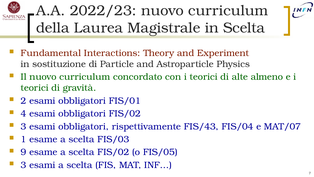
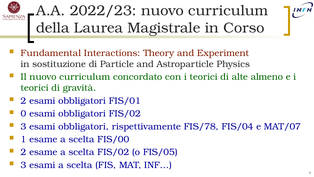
in Scelta: Scelta -> Corso (244, 28)
4: 4 -> 0 (24, 113)
FIS/43: FIS/43 -> FIS/78 (201, 126)
FIS/03: FIS/03 -> FIS/00 (113, 139)
9: 9 -> 2 (24, 152)
